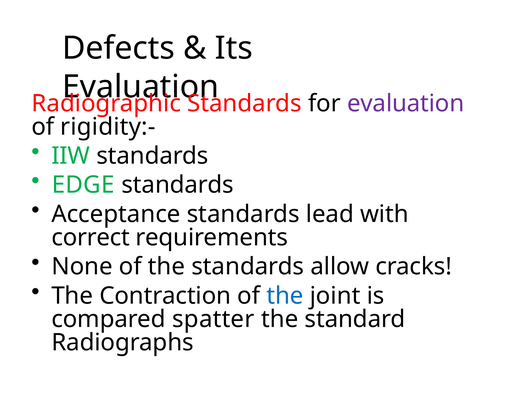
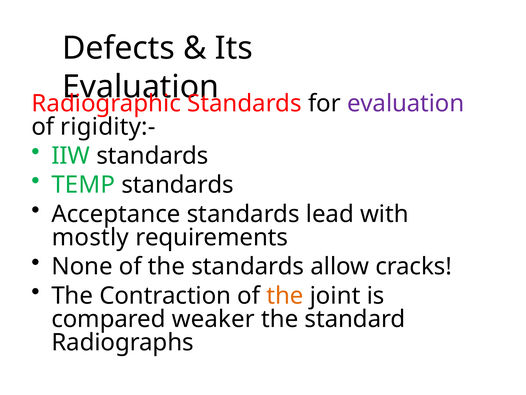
EDGE: EDGE -> TEMP (83, 185)
correct: correct -> mostly (90, 237)
the colour: blue -> orange (285, 295)
spatter: spatter -> weaker (213, 319)
